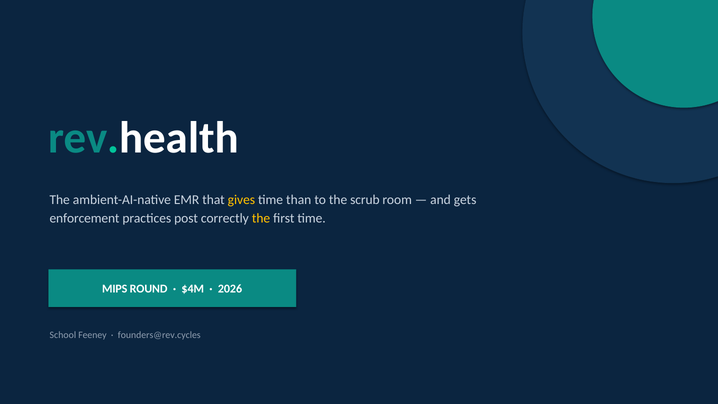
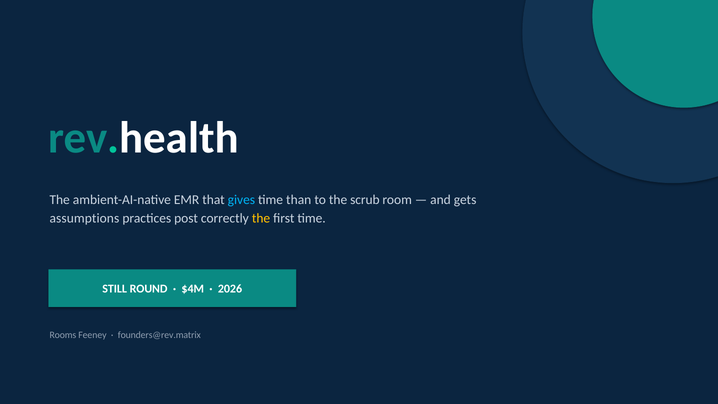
gives colour: yellow -> light blue (241, 200)
enforcement: enforcement -> assumptions (84, 218)
MIPS: MIPS -> STILL (115, 289)
School: School -> Rooms (63, 335)
founders@rev.cycles: founders@rev.cycles -> founders@rev.matrix (159, 335)
